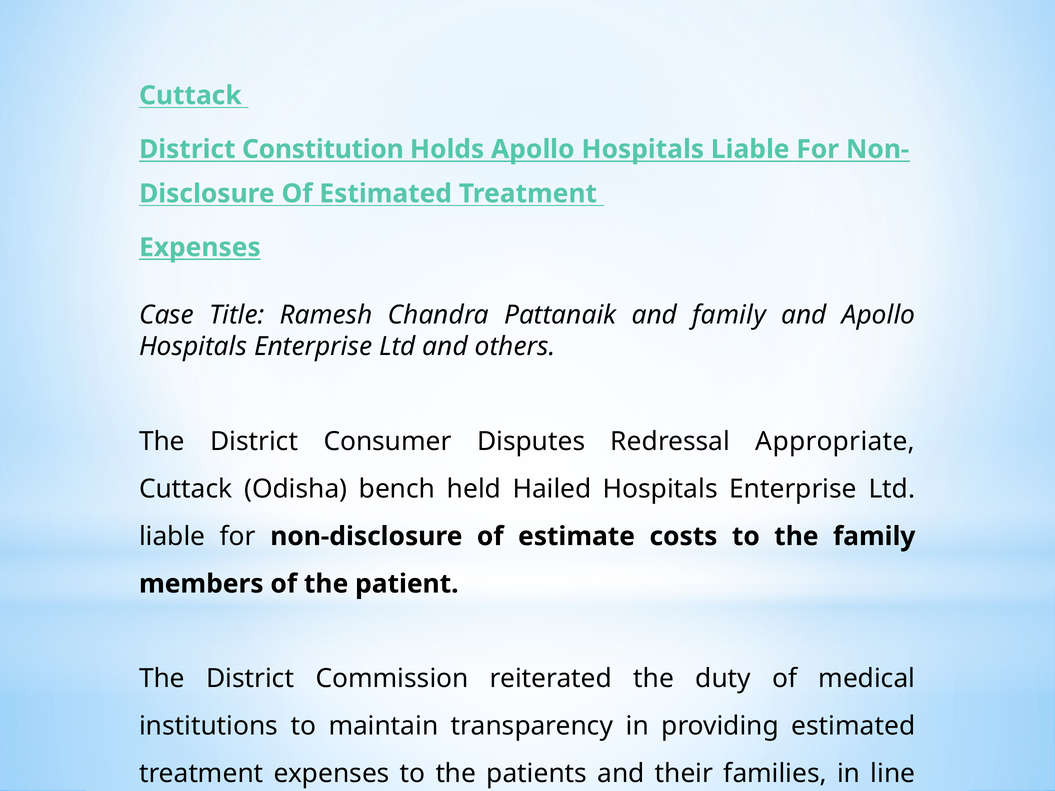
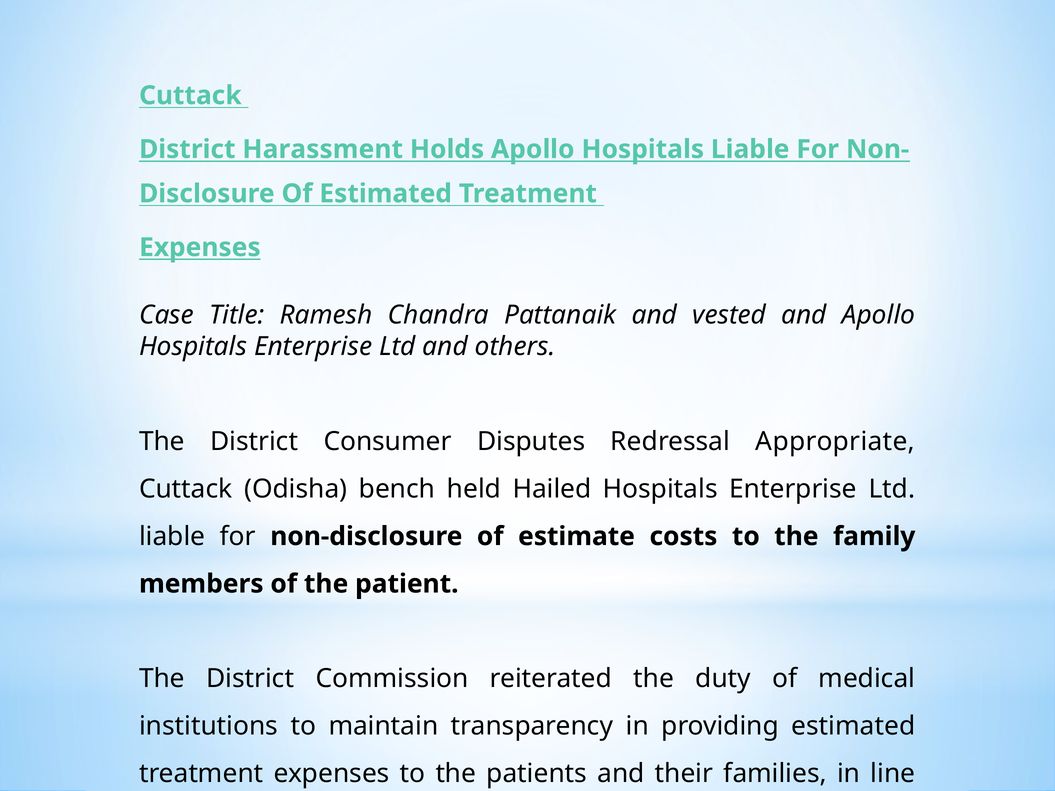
Constitution: Constitution -> Harassment (323, 149)
and family: family -> vested (729, 315)
